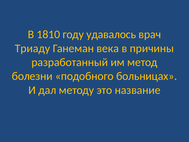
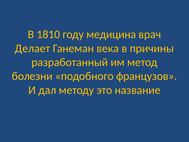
удавалось: удавалось -> медицина (111, 34)
Триаду: Триаду -> Делает (32, 48)
больницах: больницах -> французов (147, 76)
